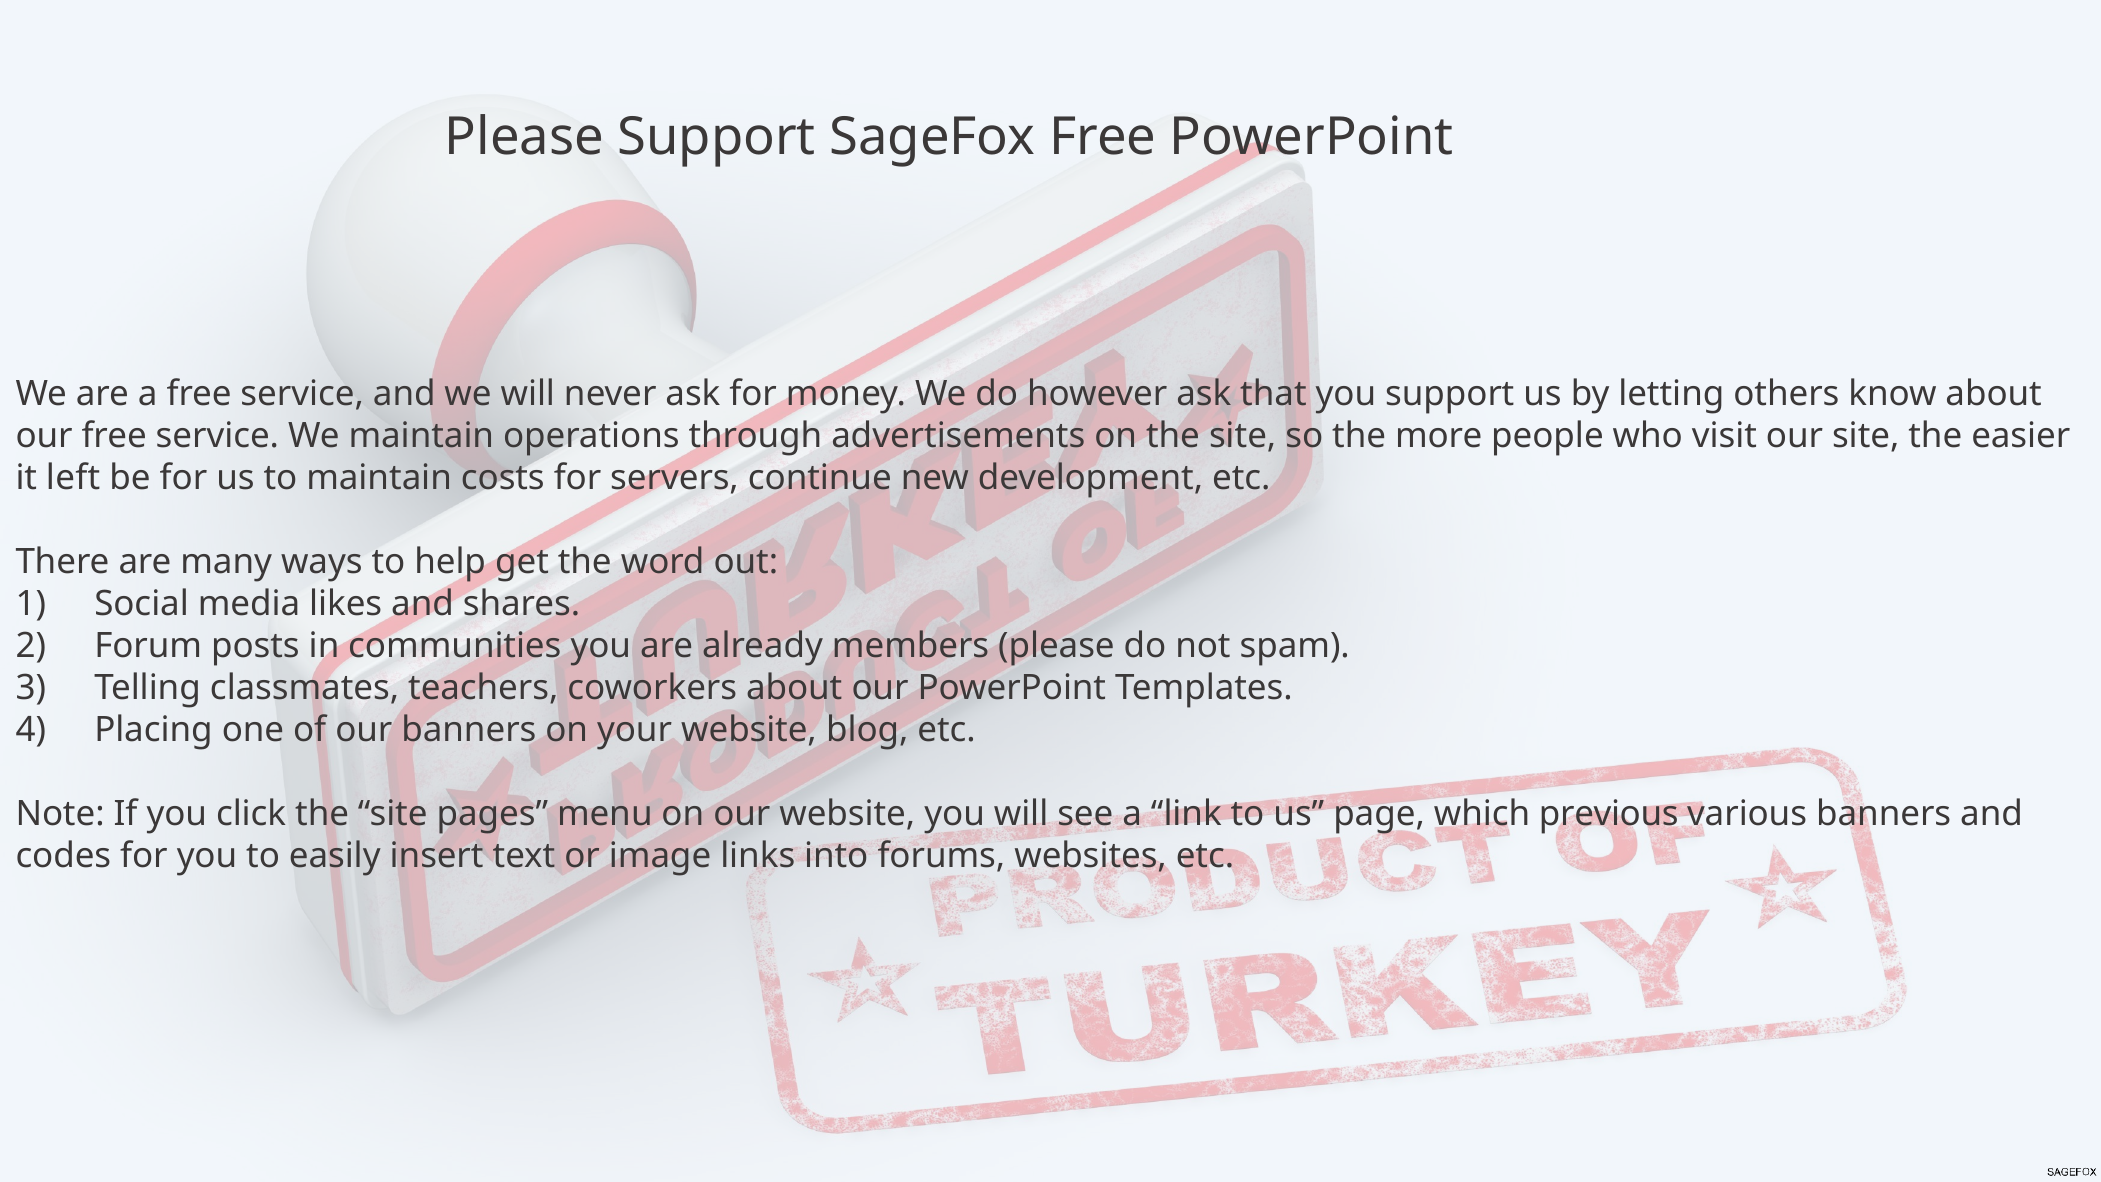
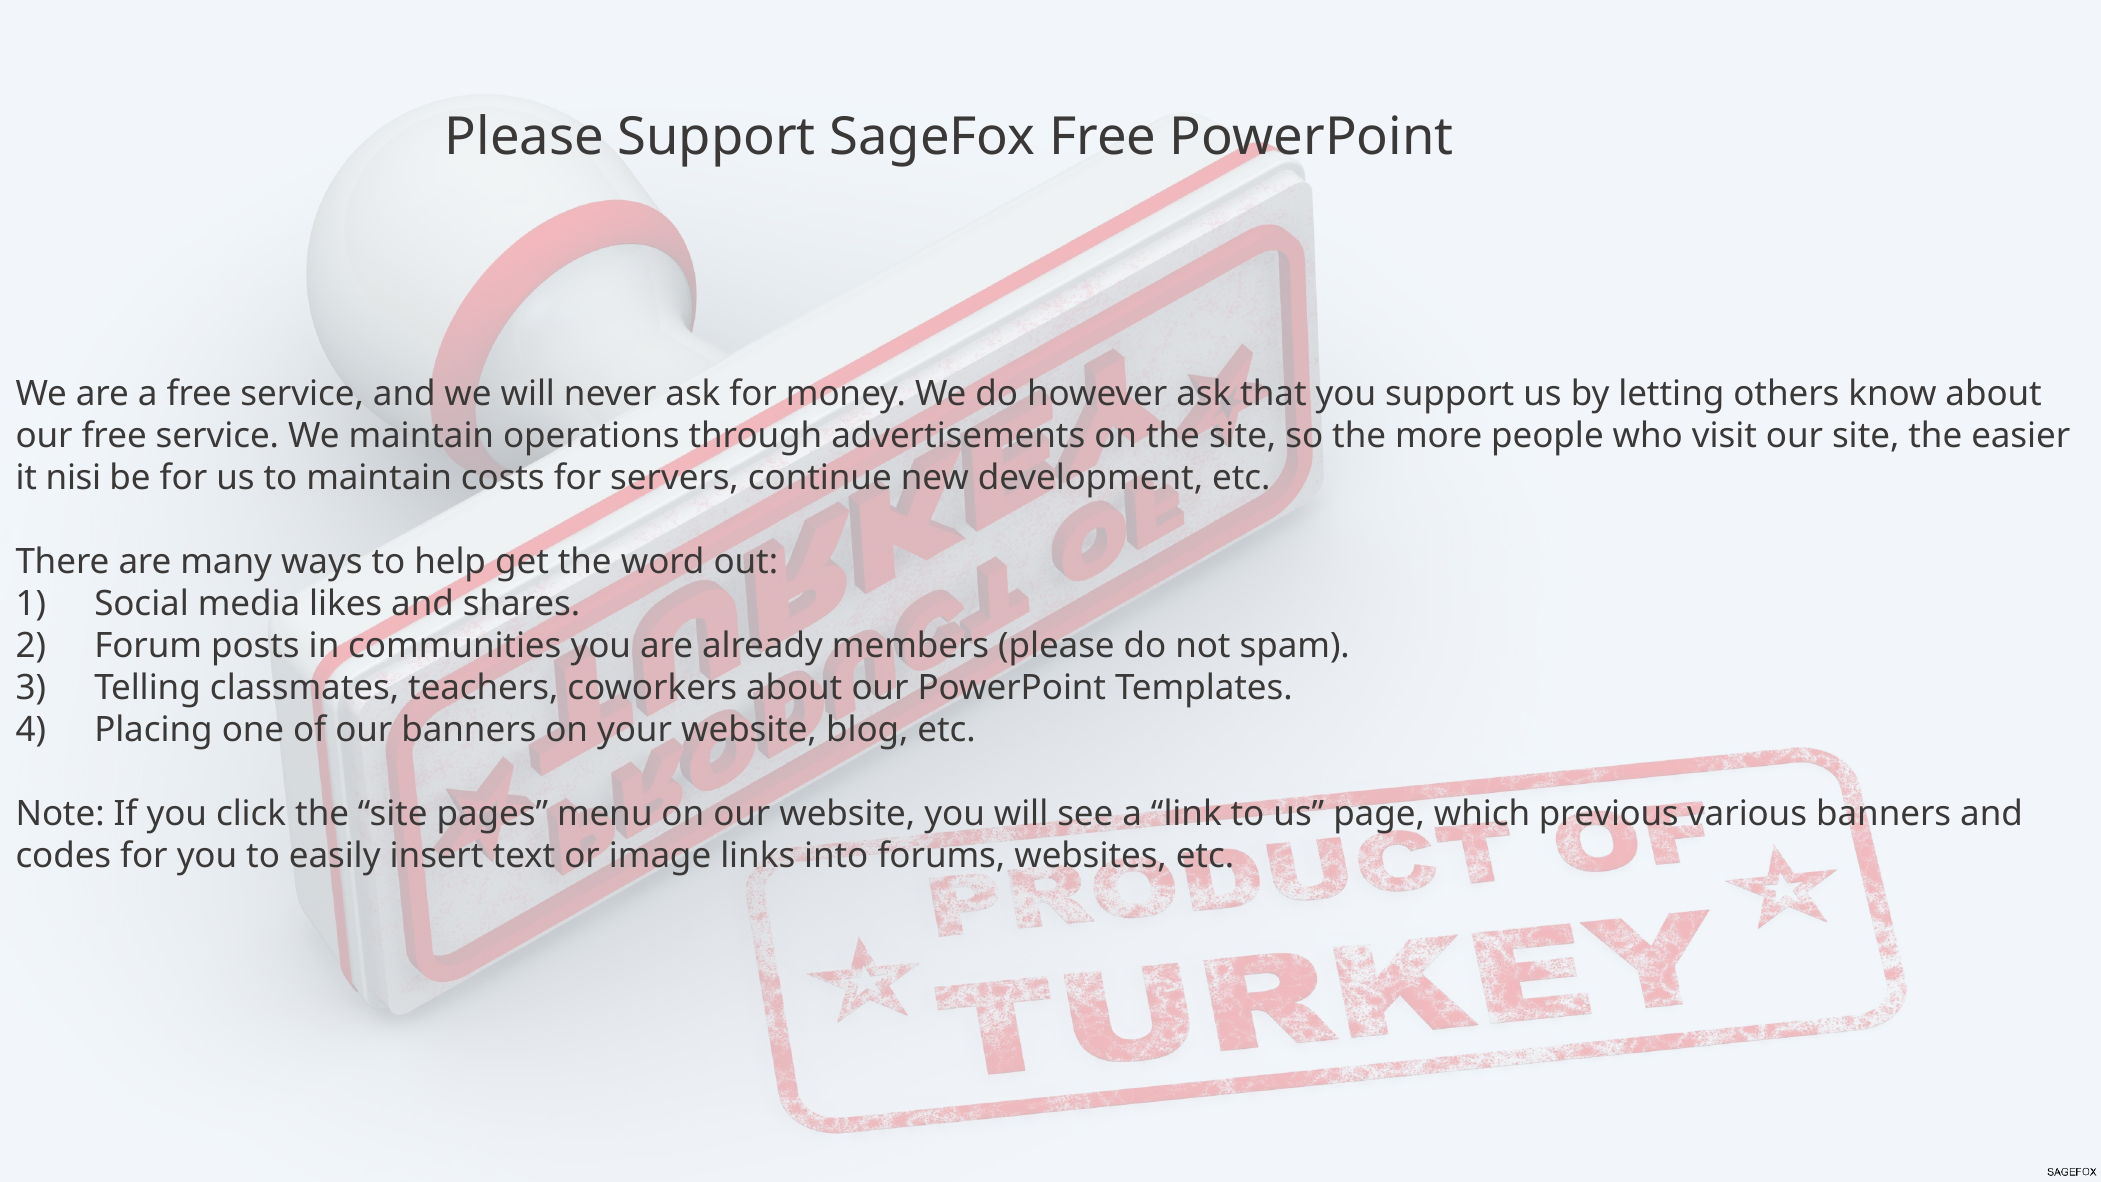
left: left -> nisi (73, 478)
